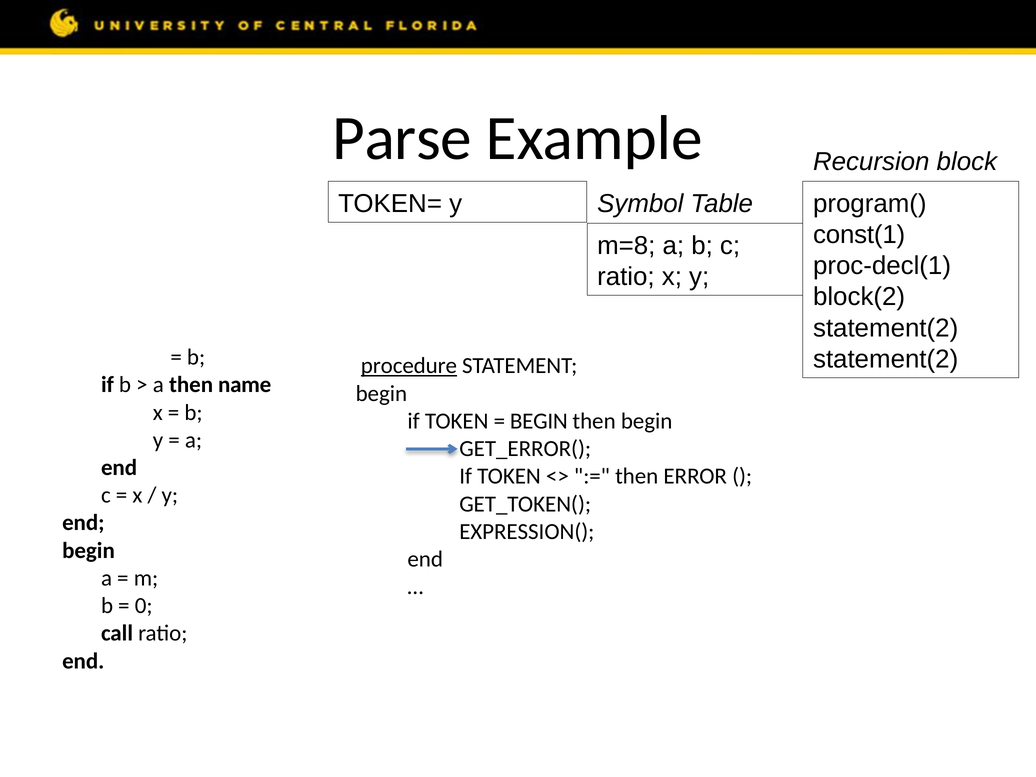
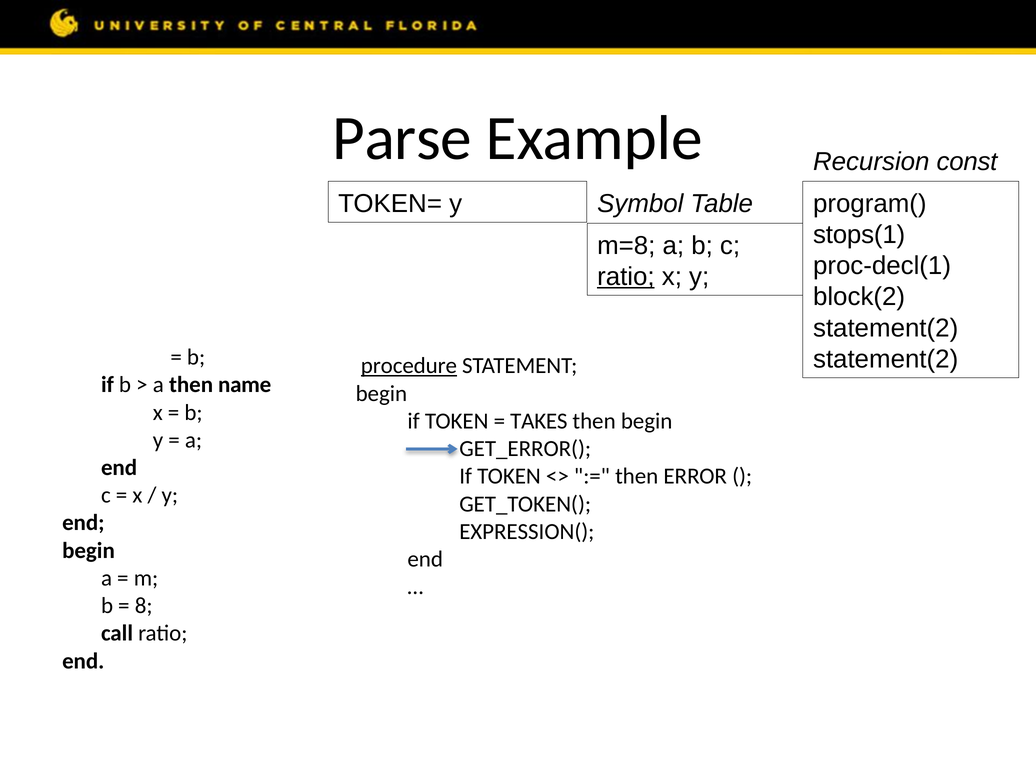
Recursion block: block -> const (967, 162)
const(1: const(1 -> stops(1 (859, 235)
ratio underline: none -> present (626, 277)
BEGIN: BEGIN -> TAKES (539, 421)
0: 0 -> 8 (144, 606)
